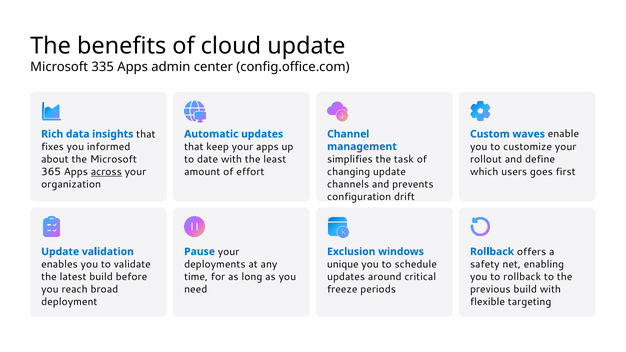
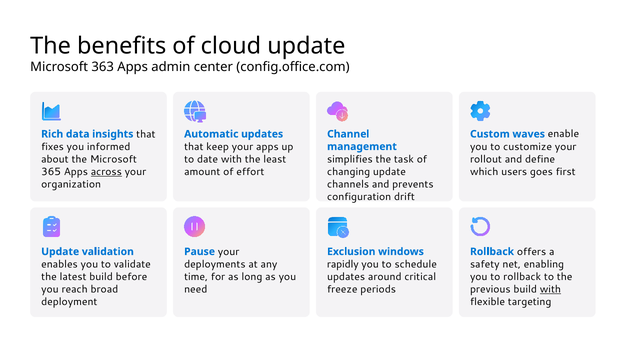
335: 335 -> 363 (103, 67)
unique: unique -> rapidly (343, 264)
with underline: none -> present (550, 289)
